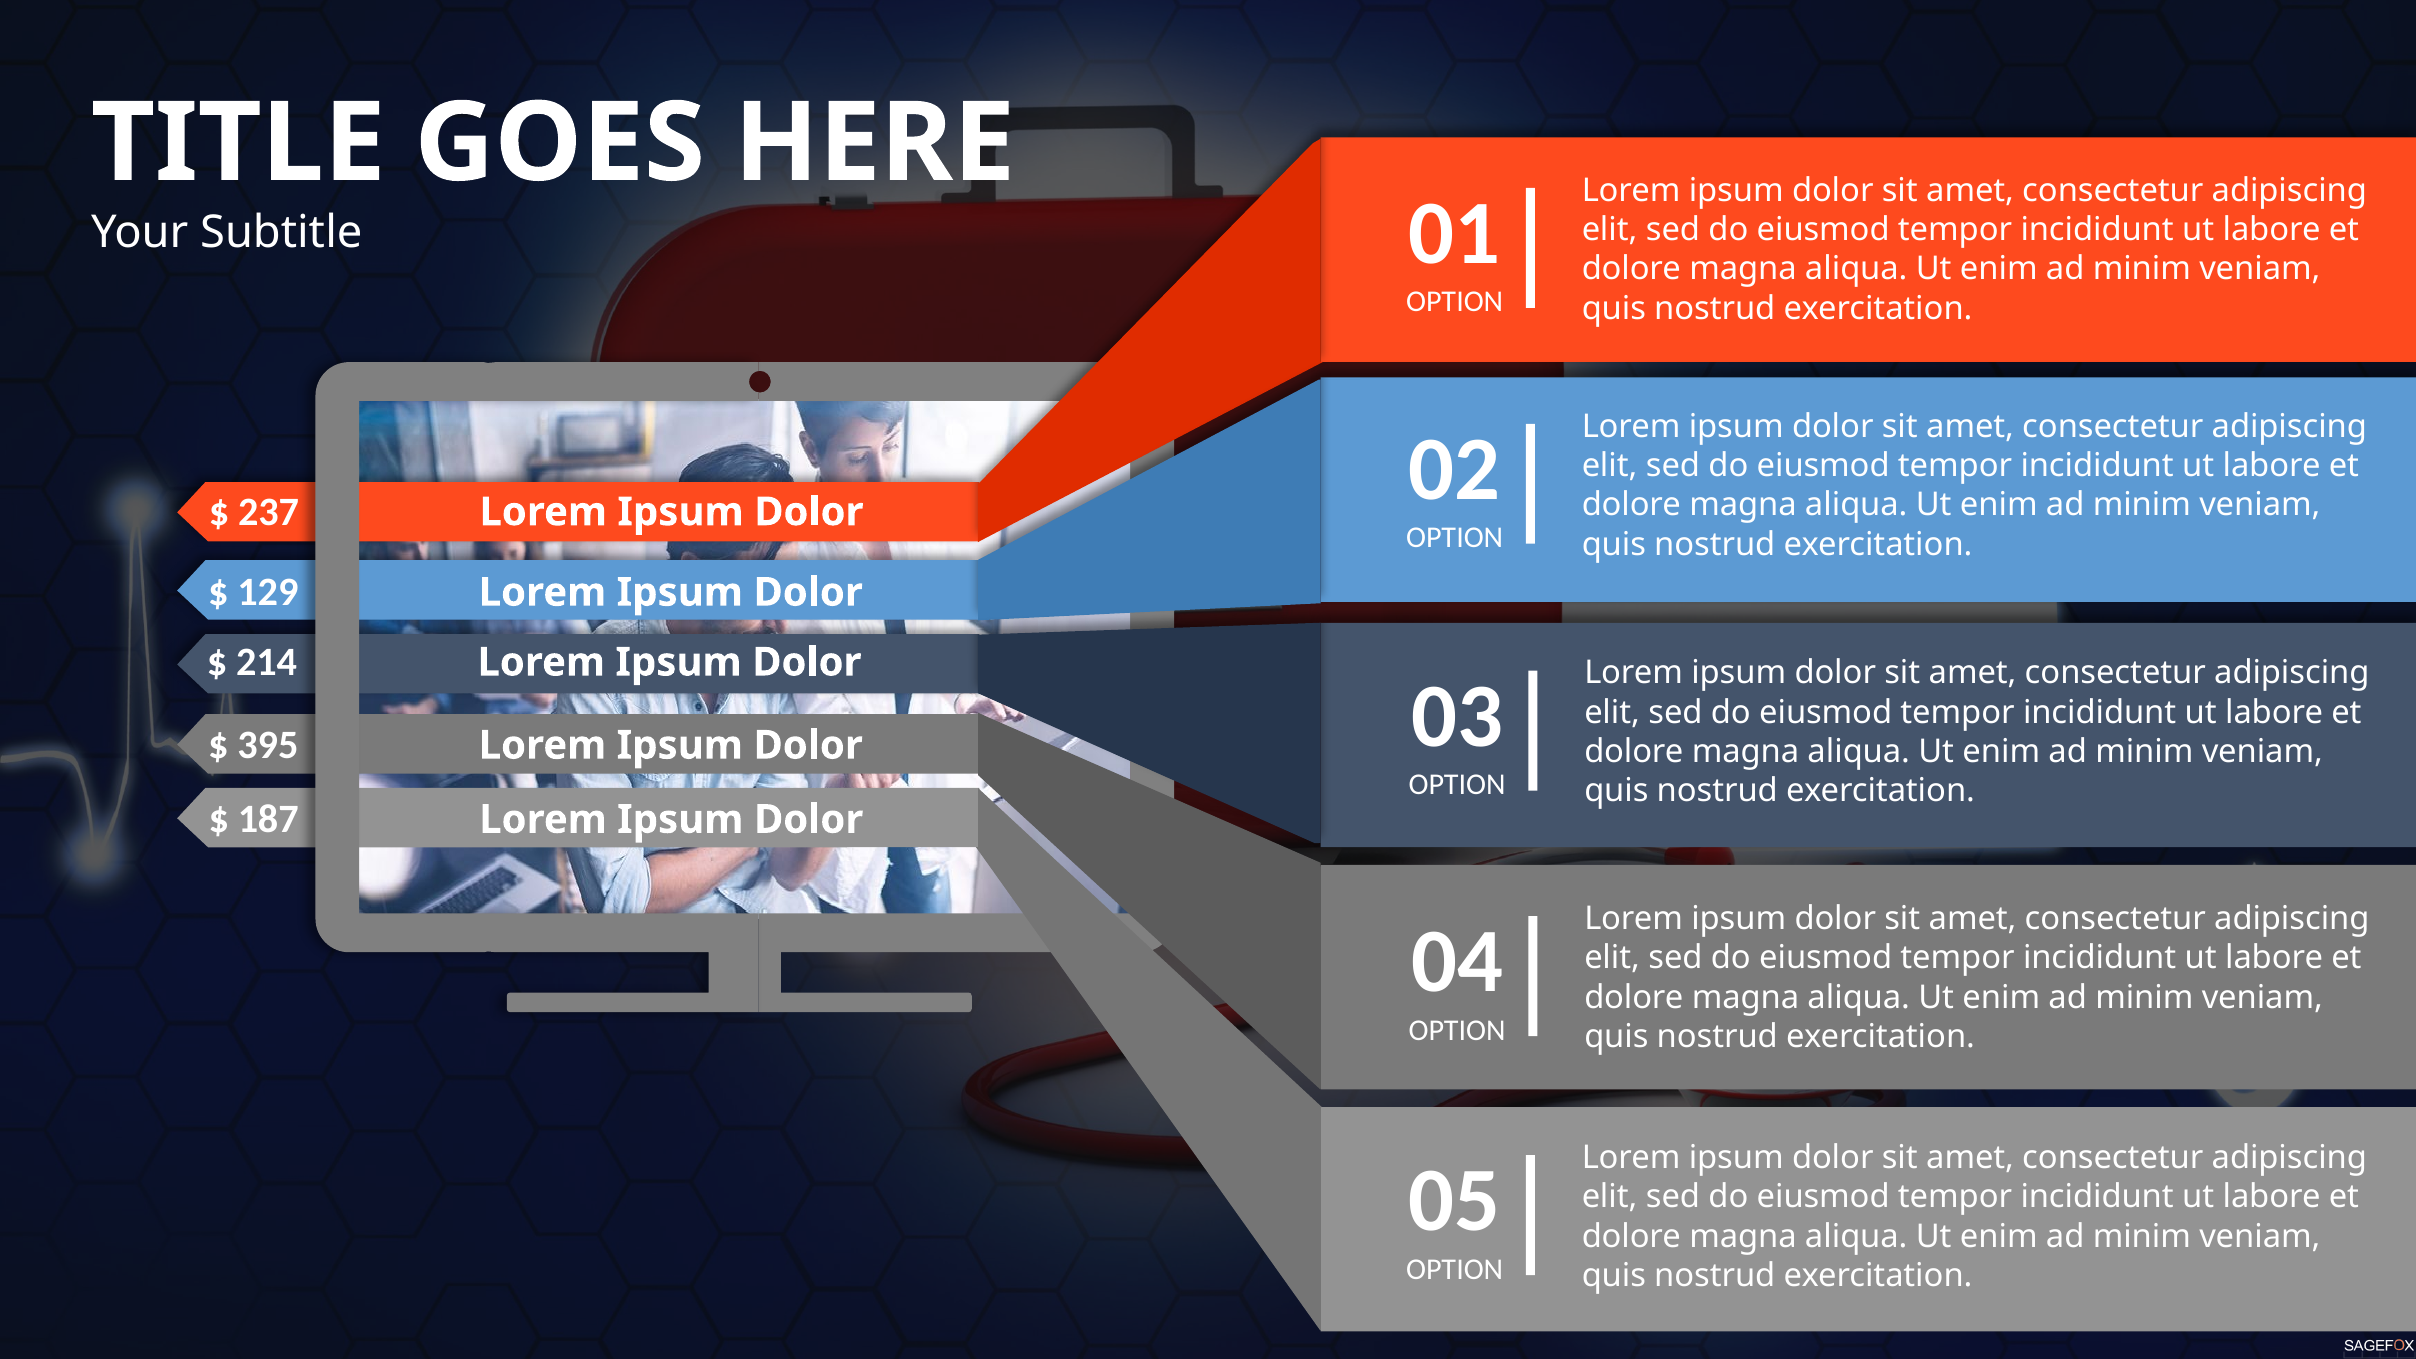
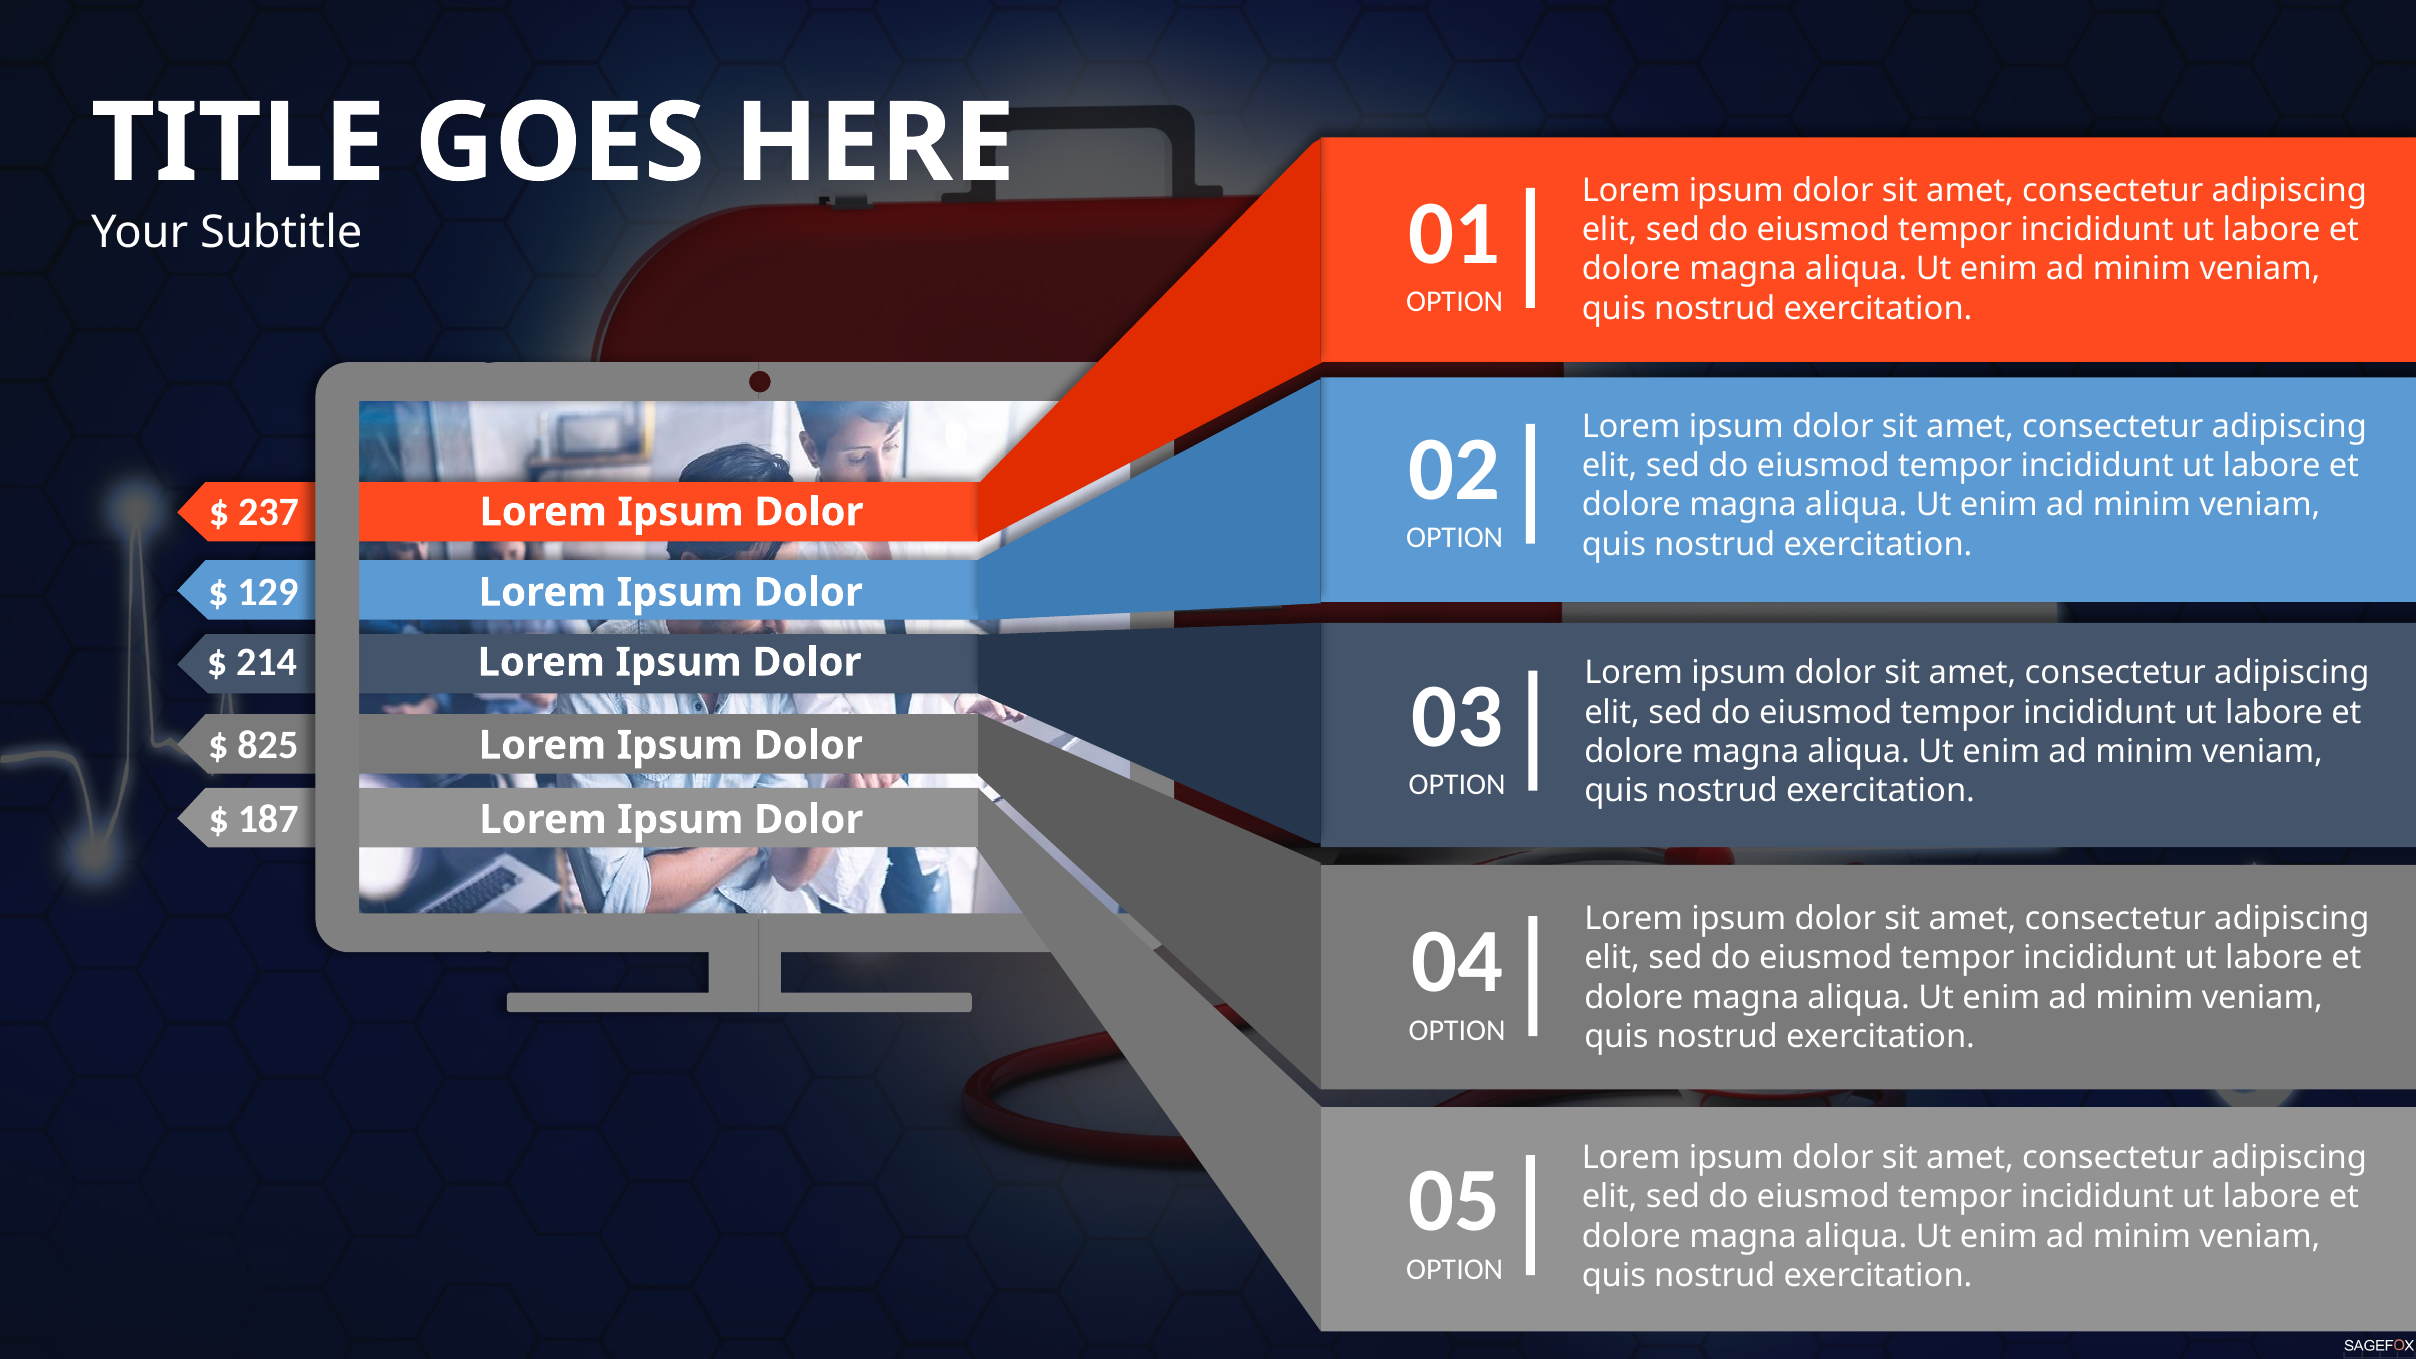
395: 395 -> 825 (268, 745)
